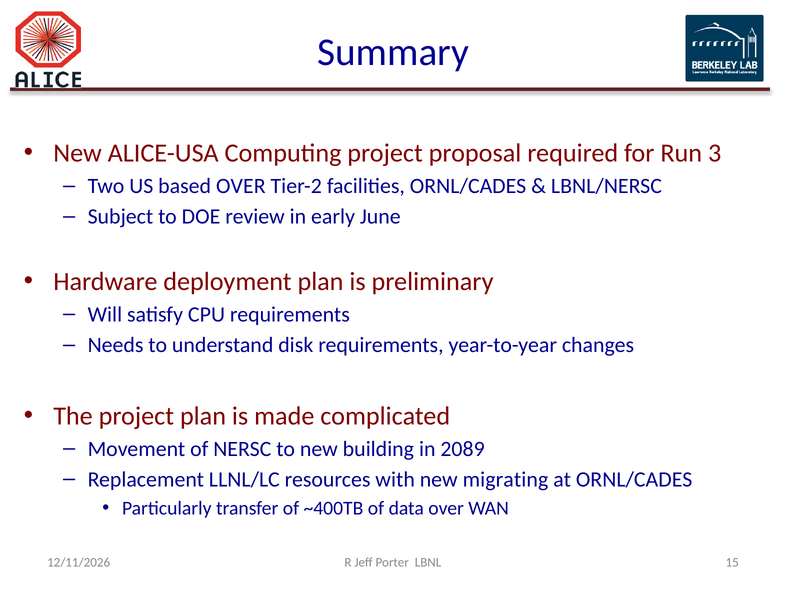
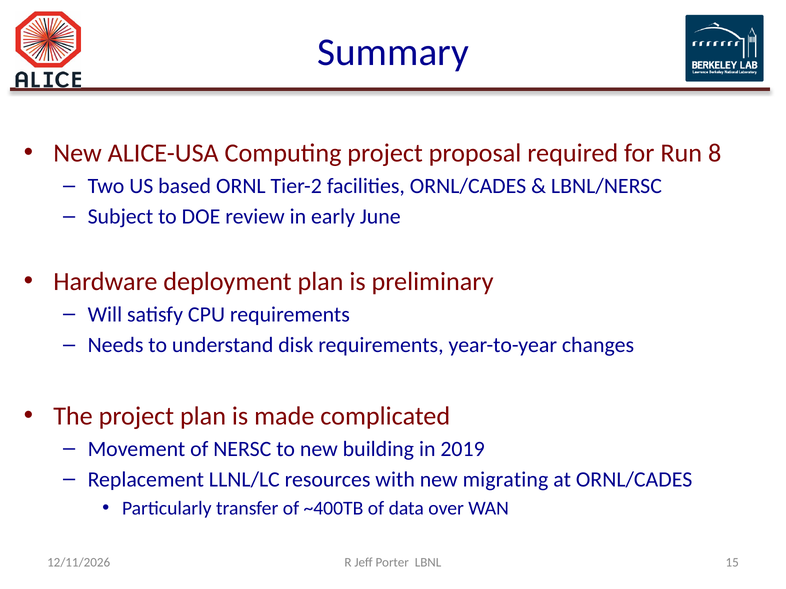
3: 3 -> 8 (715, 153)
based OVER: OVER -> ORNL (241, 186)
2089: 2089 -> 2019 (463, 449)
